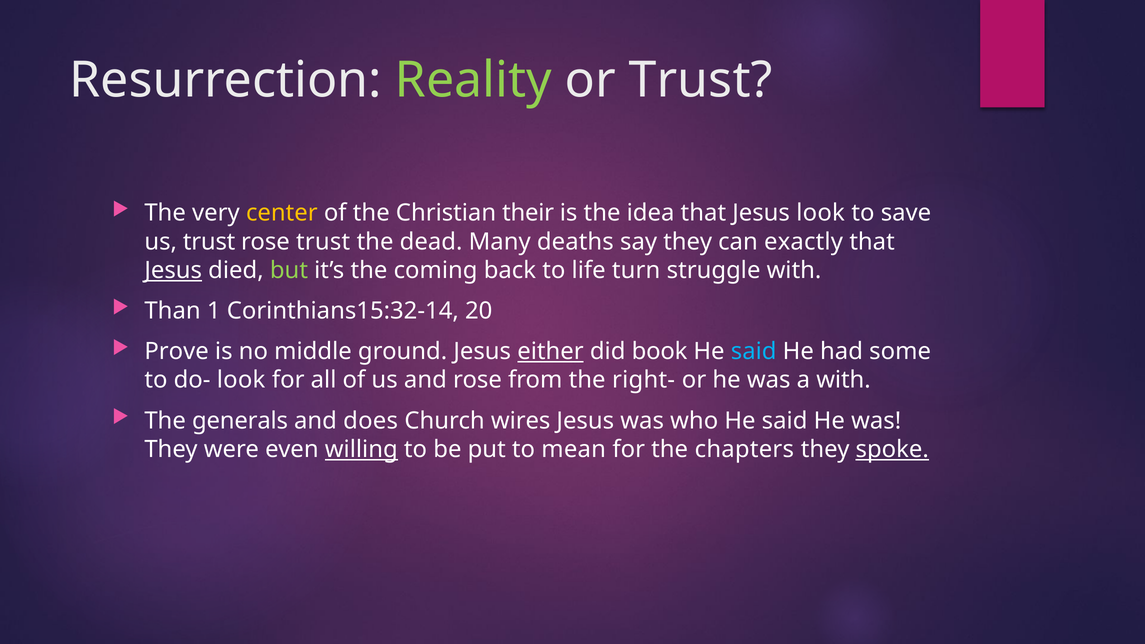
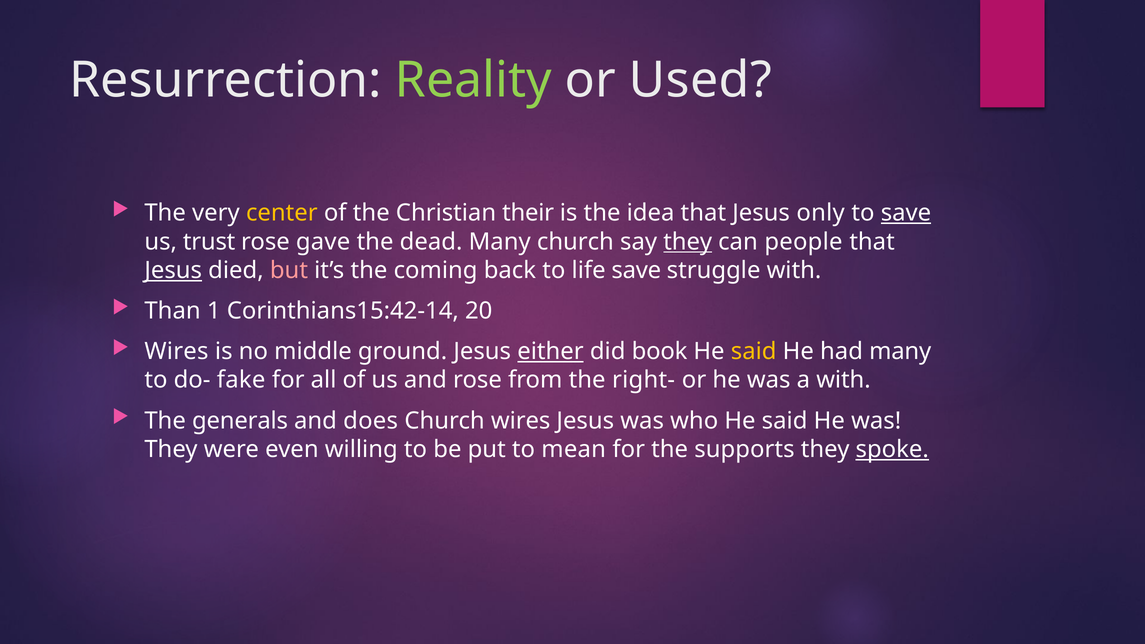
or Trust: Trust -> Used (700, 80)
Jesus look: look -> only (821, 213)
save underline: none -> present (906, 213)
rose trust: trust -> gave (323, 242)
Many deaths: deaths -> church (575, 242)
they underline: none -> present (688, 242)
exactly: exactly -> people (803, 242)
but colour: light green -> pink (289, 270)
life turn: turn -> save (636, 270)
Corinthians15:32-14: Corinthians15:32-14 -> Corinthians15:42-14 (343, 311)
Prove: Prove -> Wires (176, 352)
said colour: light blue -> yellow (754, 352)
had some: some -> many (900, 352)
do- look: look -> fake (241, 380)
willing underline: present -> none (361, 449)
chapters: chapters -> supports (744, 449)
